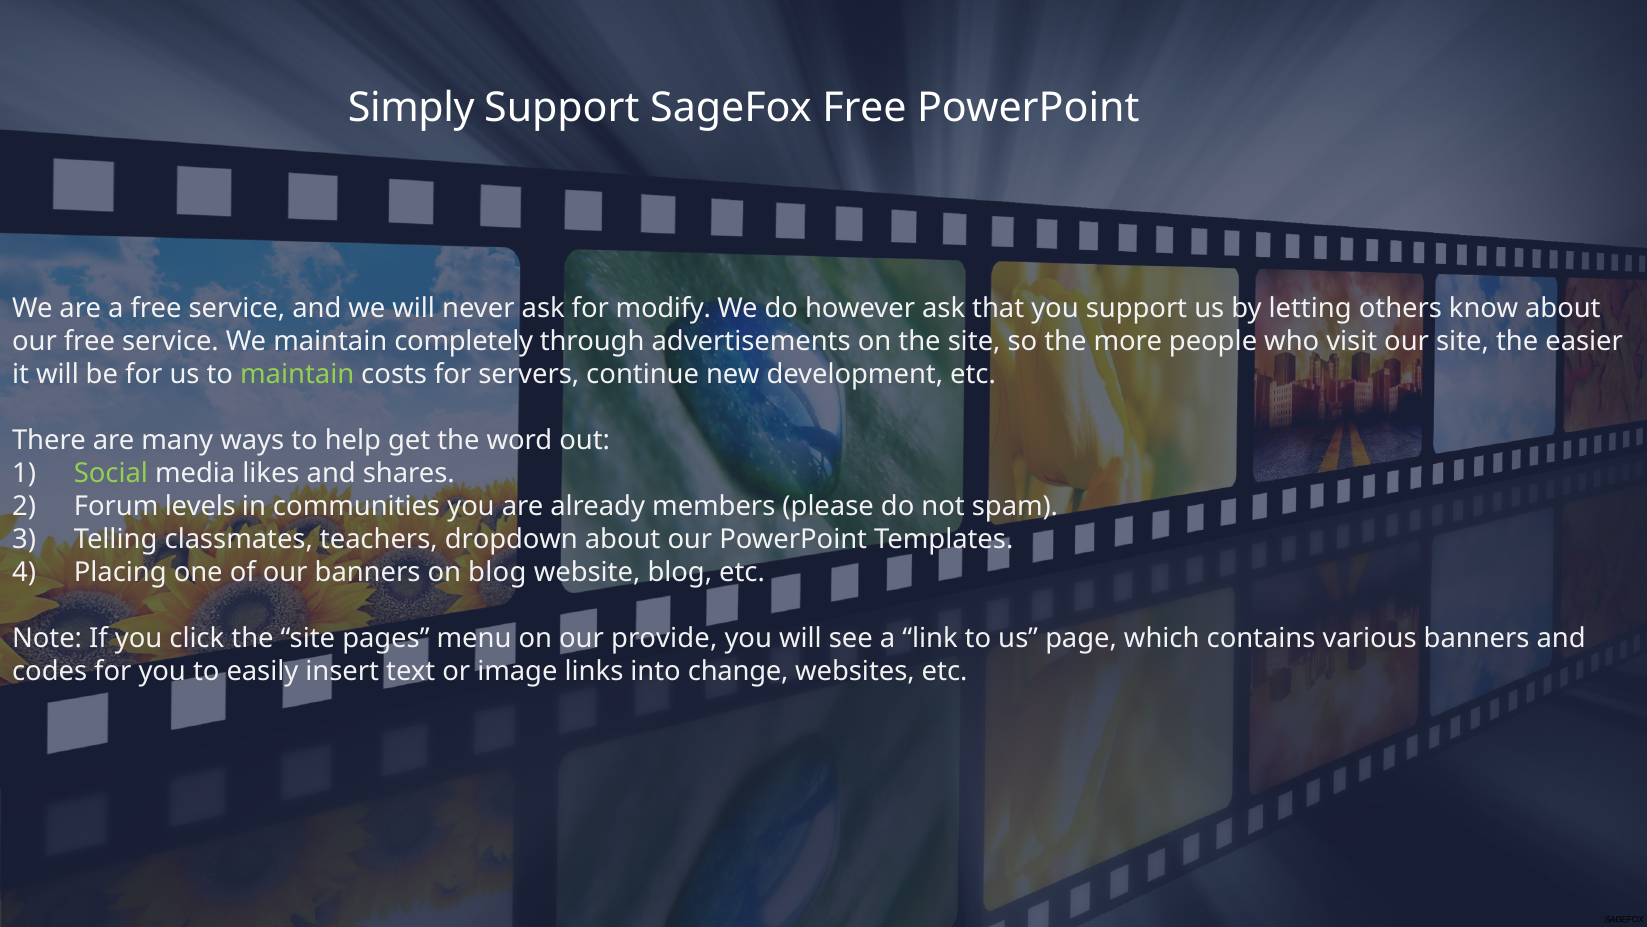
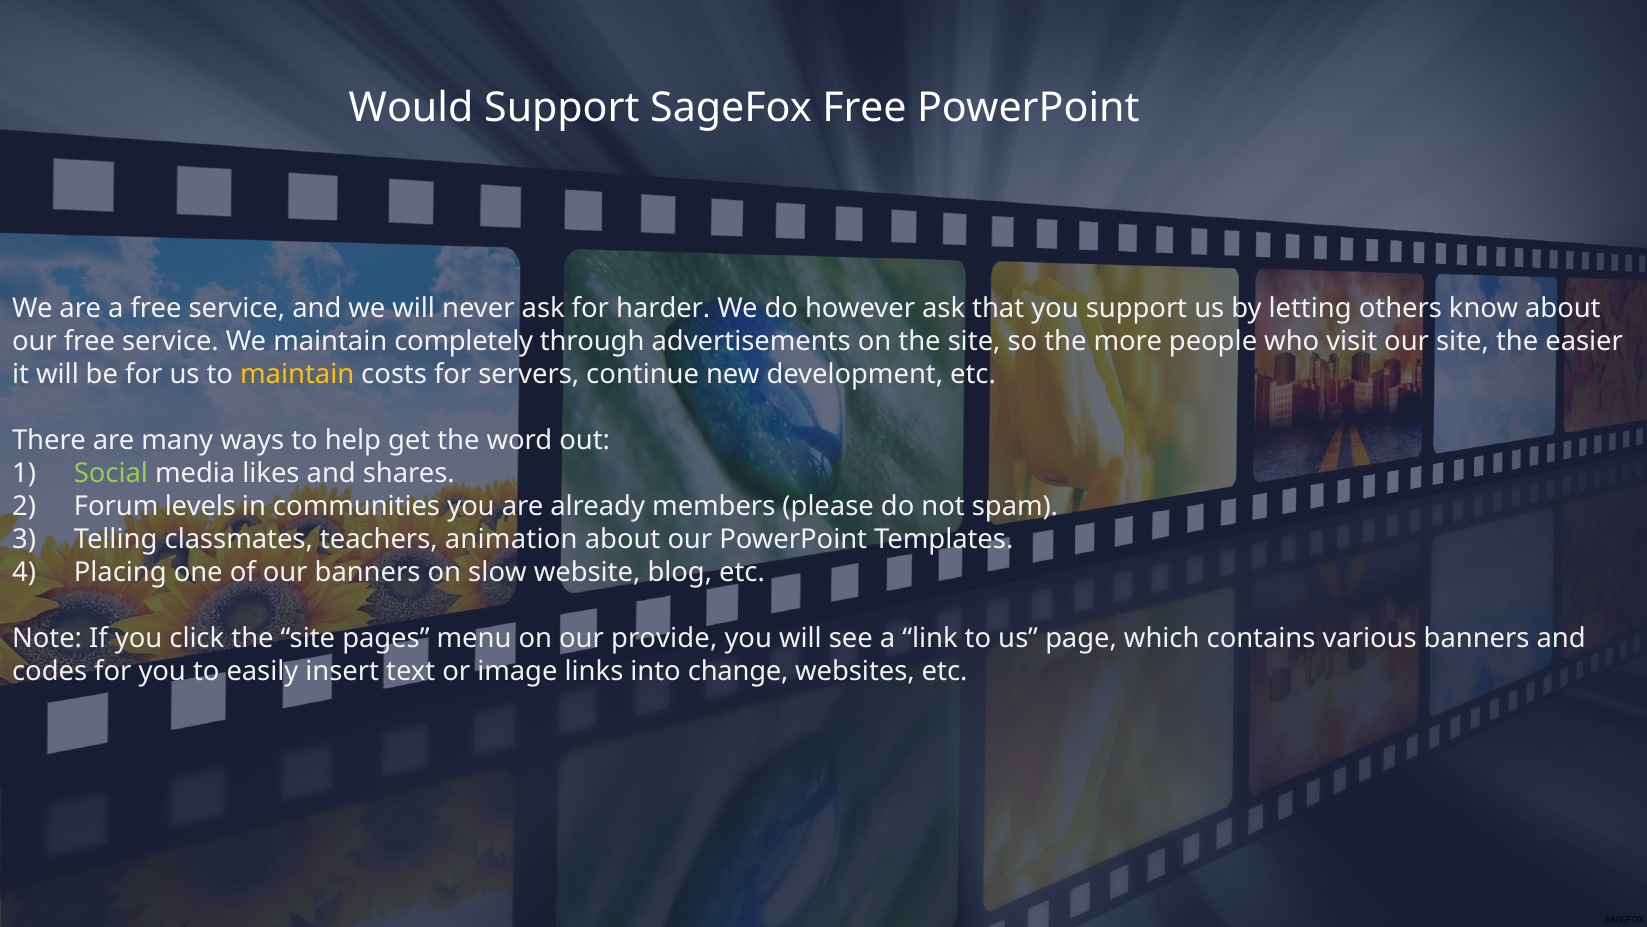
Simply: Simply -> Would (411, 108)
modify: modify -> harder (663, 309)
maintain colour: light green -> yellow (297, 375)
dropdown: dropdown -> animation (511, 539)
on blog: blog -> slow (497, 572)
